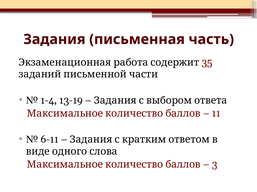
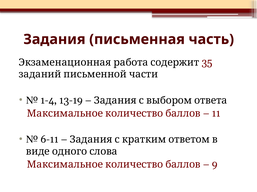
3: 3 -> 9 (215, 165)
